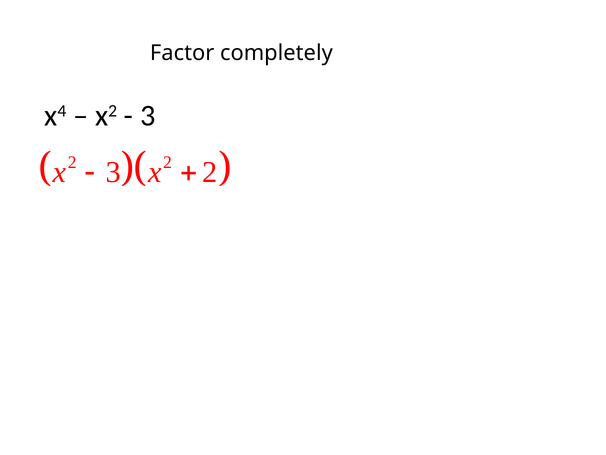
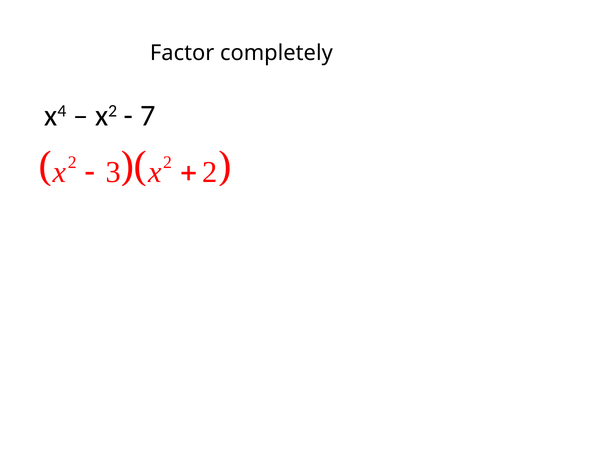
3: 3 -> 7 (148, 116)
